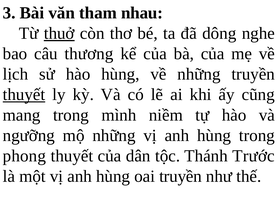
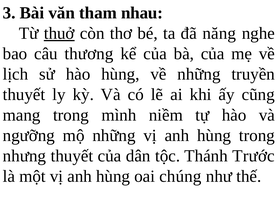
dông: dông -> năng (219, 33)
thuyết underline: present -> none (24, 94)
phong: phong -> nhưng (24, 155)
oai truyền: truyền -> chúng (180, 176)
